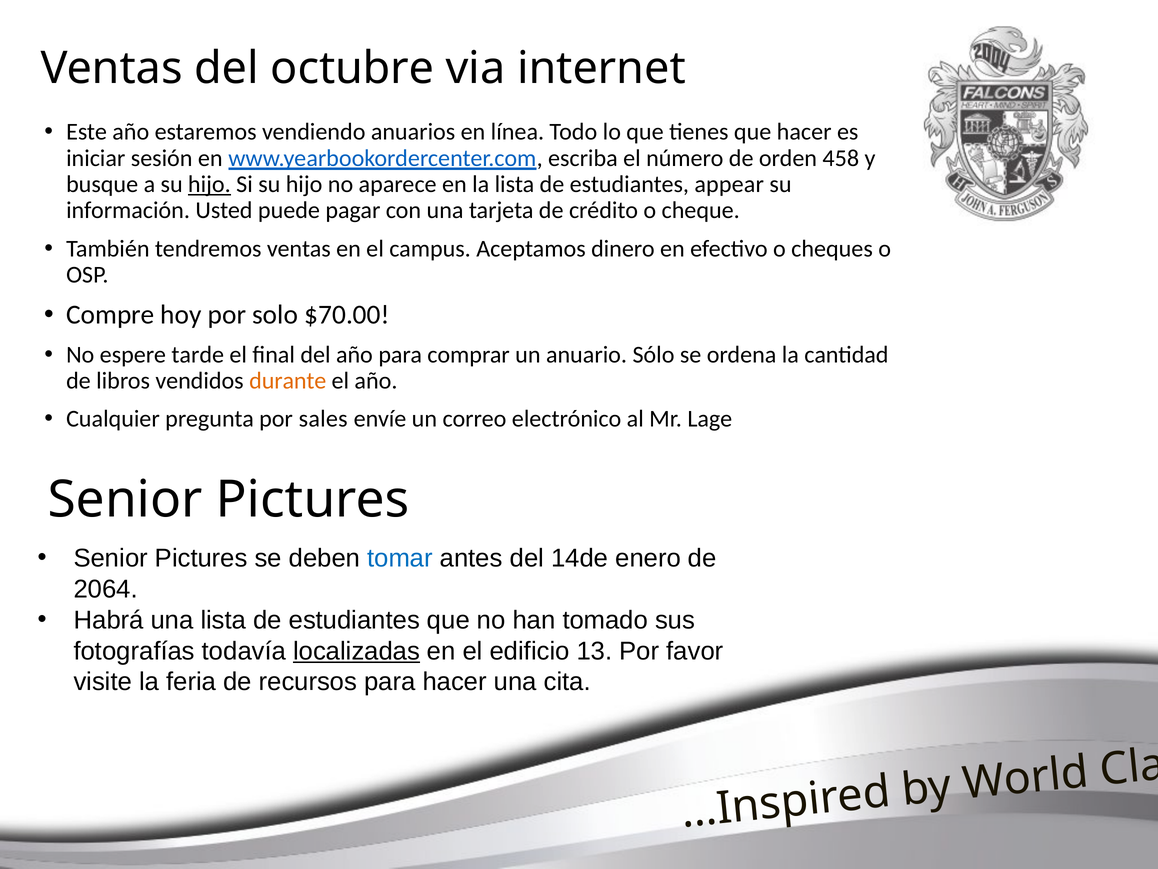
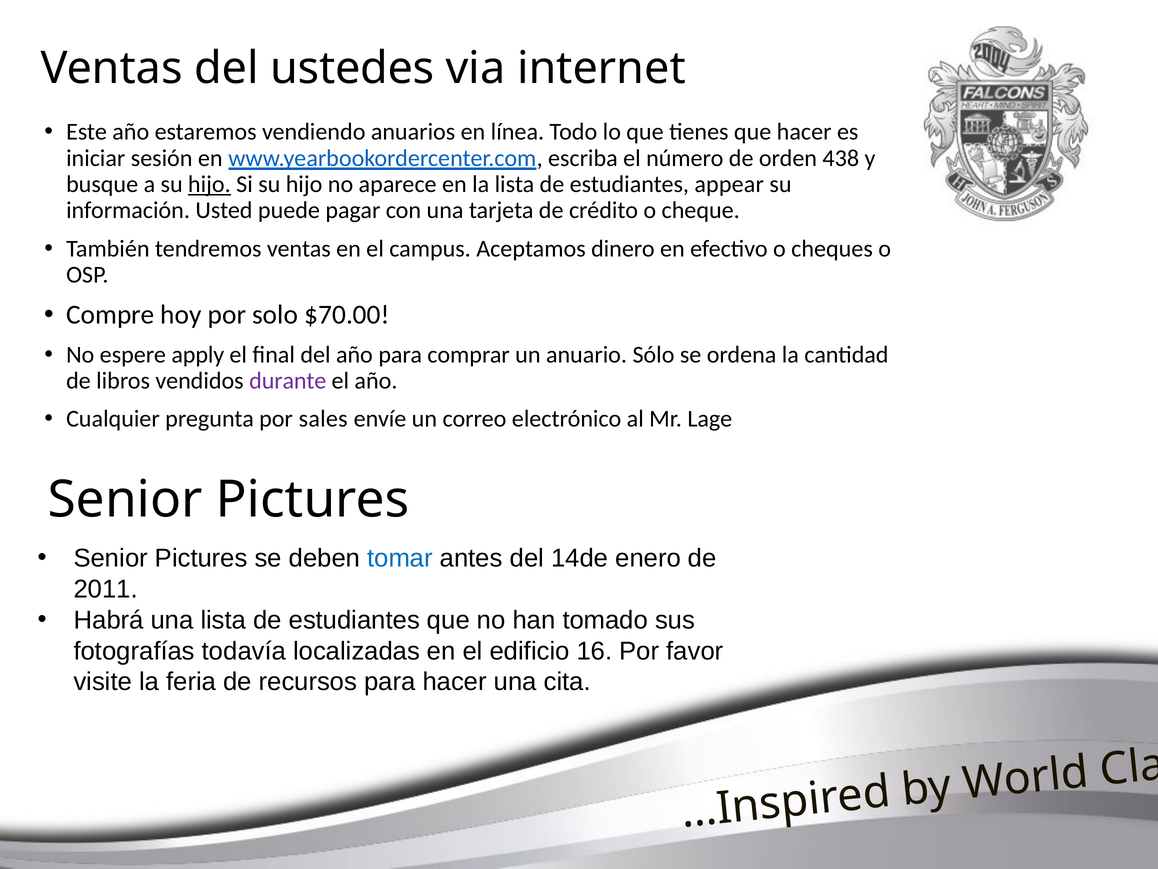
octubre: octubre -> ustedes (352, 68)
458: 458 -> 438 (841, 158)
tarde: tarde -> apply (198, 354)
durante colour: orange -> purple (288, 380)
2064: 2064 -> 2011 (106, 589)
localizadas underline: present -> none (357, 651)
13: 13 -> 16 (594, 651)
